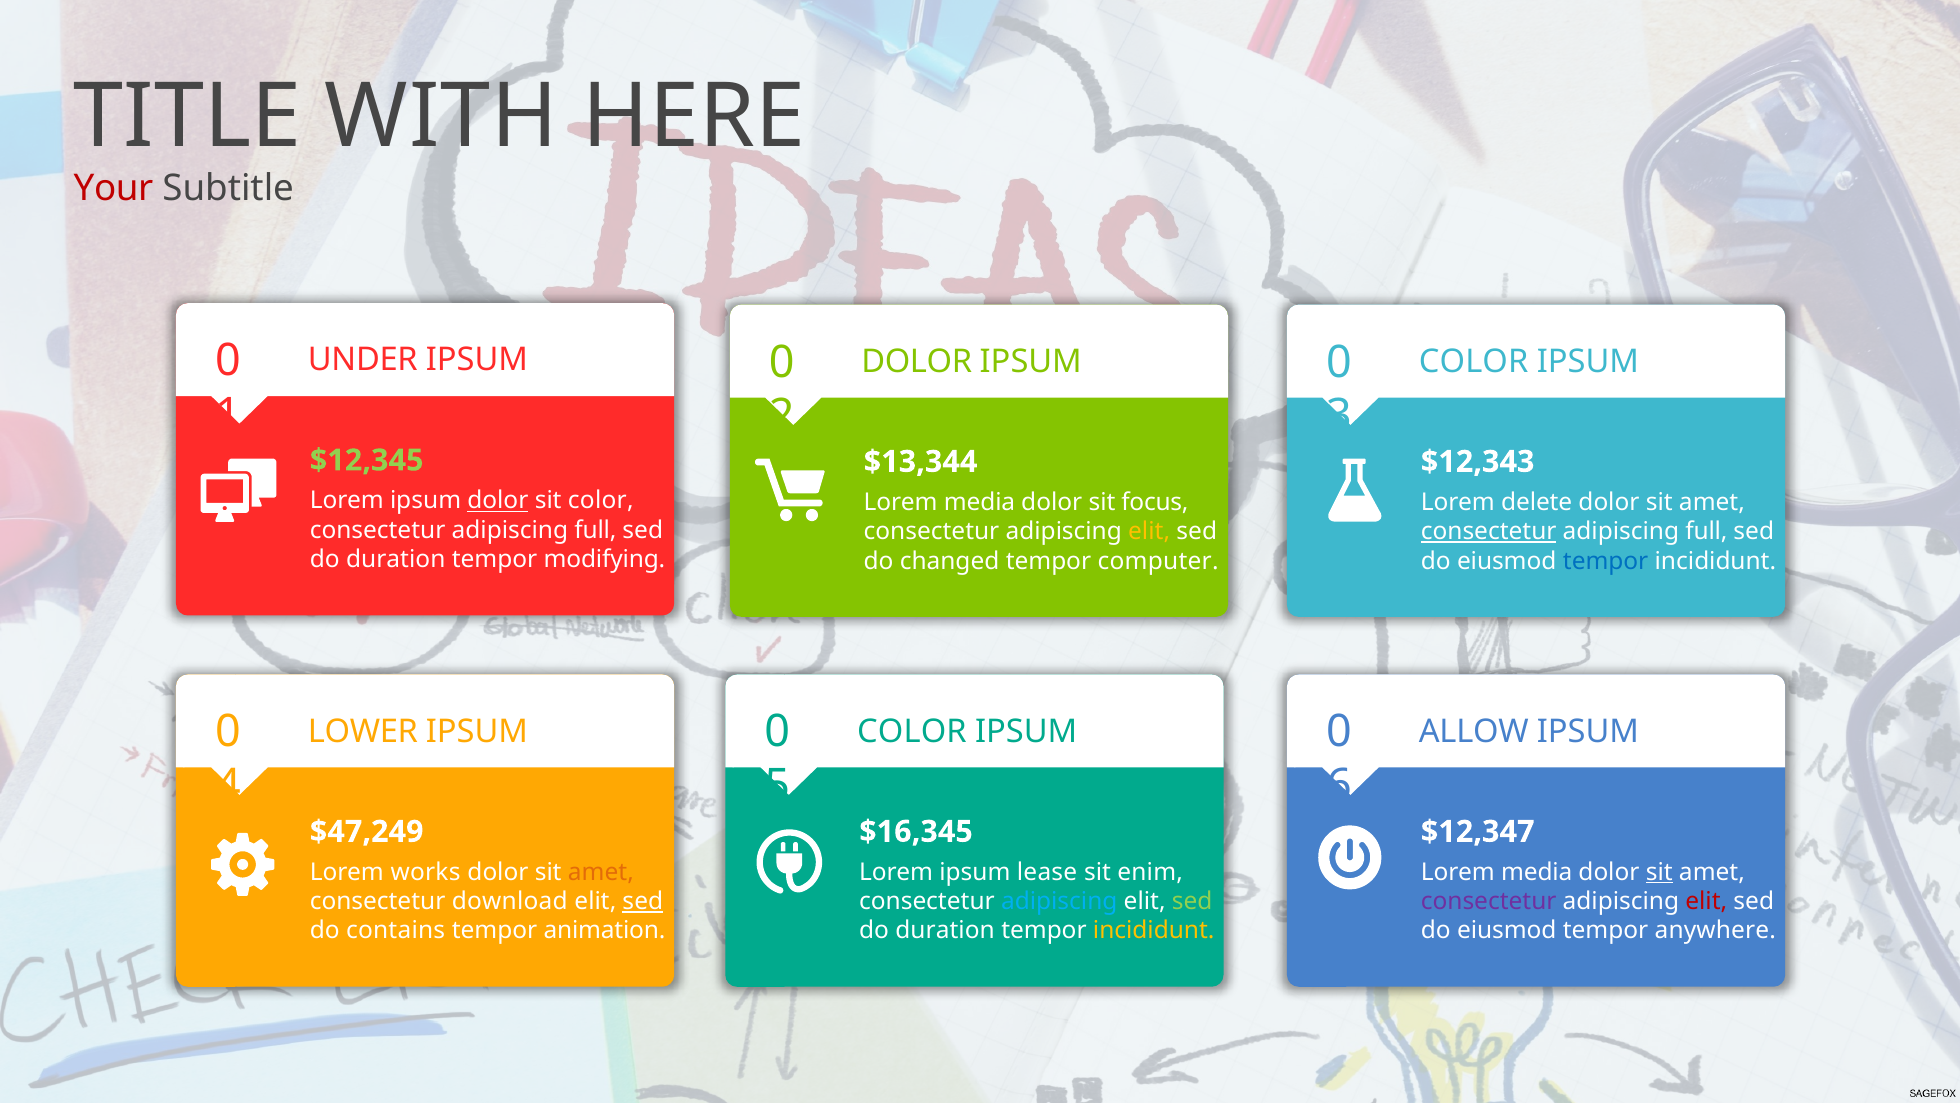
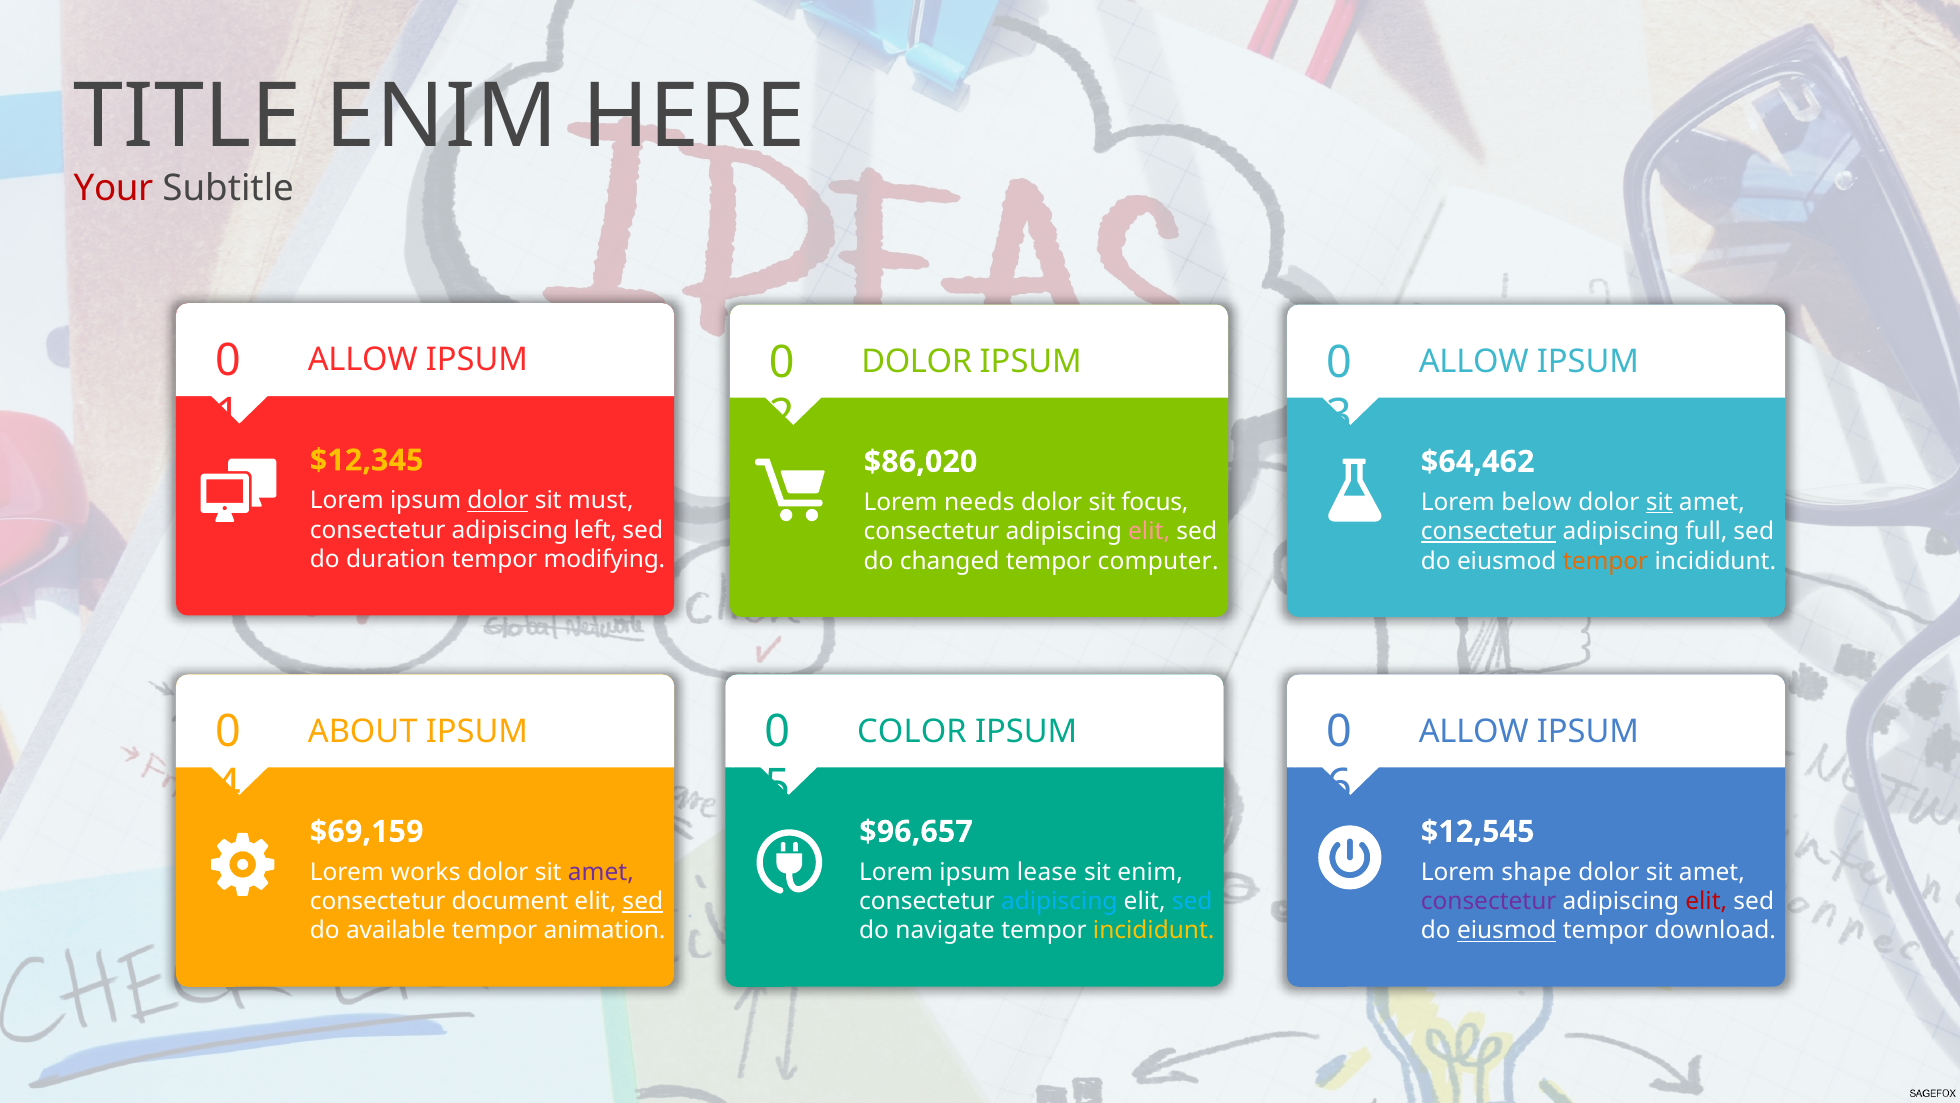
TITLE WITH: WITH -> ENIM (442, 116)
UNDER: UNDER -> ALLOW (363, 360)
COLOR: COLOR -> ALLOW (1474, 361)
$12,345 colour: light green -> yellow (367, 460)
$13,344: $13,344 -> $86,020 (921, 462)
$12,343: $12,343 -> $64,462 (1478, 462)
sit color: color -> must (601, 501)
media: media -> needs (979, 502)
delete: delete -> below (1537, 502)
sit underline: none -> present (1659, 502)
full: full -> left (595, 530)
elit colour: yellow -> pink (1149, 531)
tempor colour: blue -> orange (1606, 561)
LOWER: LOWER -> ABOUT (363, 731)
$47,249: $47,249 -> $69,159 (367, 831)
$16,345: $16,345 -> $96,657 (916, 831)
$12,347: $12,347 -> $12,545 (1478, 831)
amet colour: orange -> purple (601, 872)
media: media -> shape (1537, 872)
sit underline: present -> none (1659, 872)
download: download -> document (510, 901)
sed colour: light green -> light blue (1192, 901)
contains: contains -> available (396, 930)
duration: duration -> navigate (945, 930)
eiusmod underline: none -> present (1507, 930)
anywhere: anywhere -> download (1715, 930)
